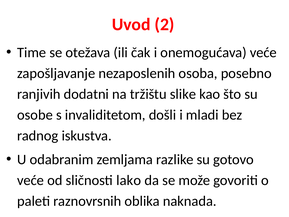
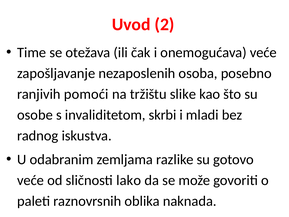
dodatni: dodatni -> pomoći (86, 94)
došli: došli -> skrbi (163, 115)
